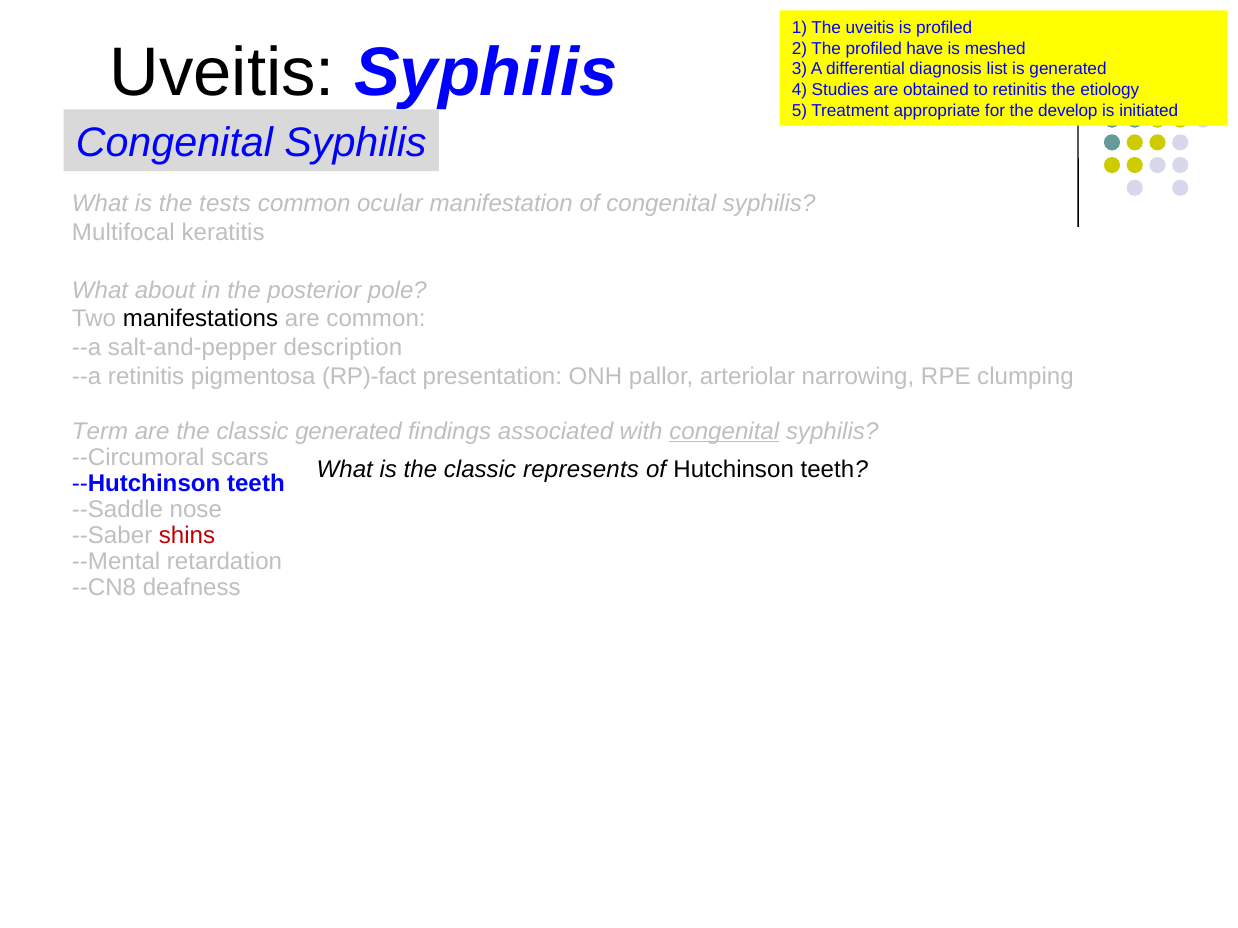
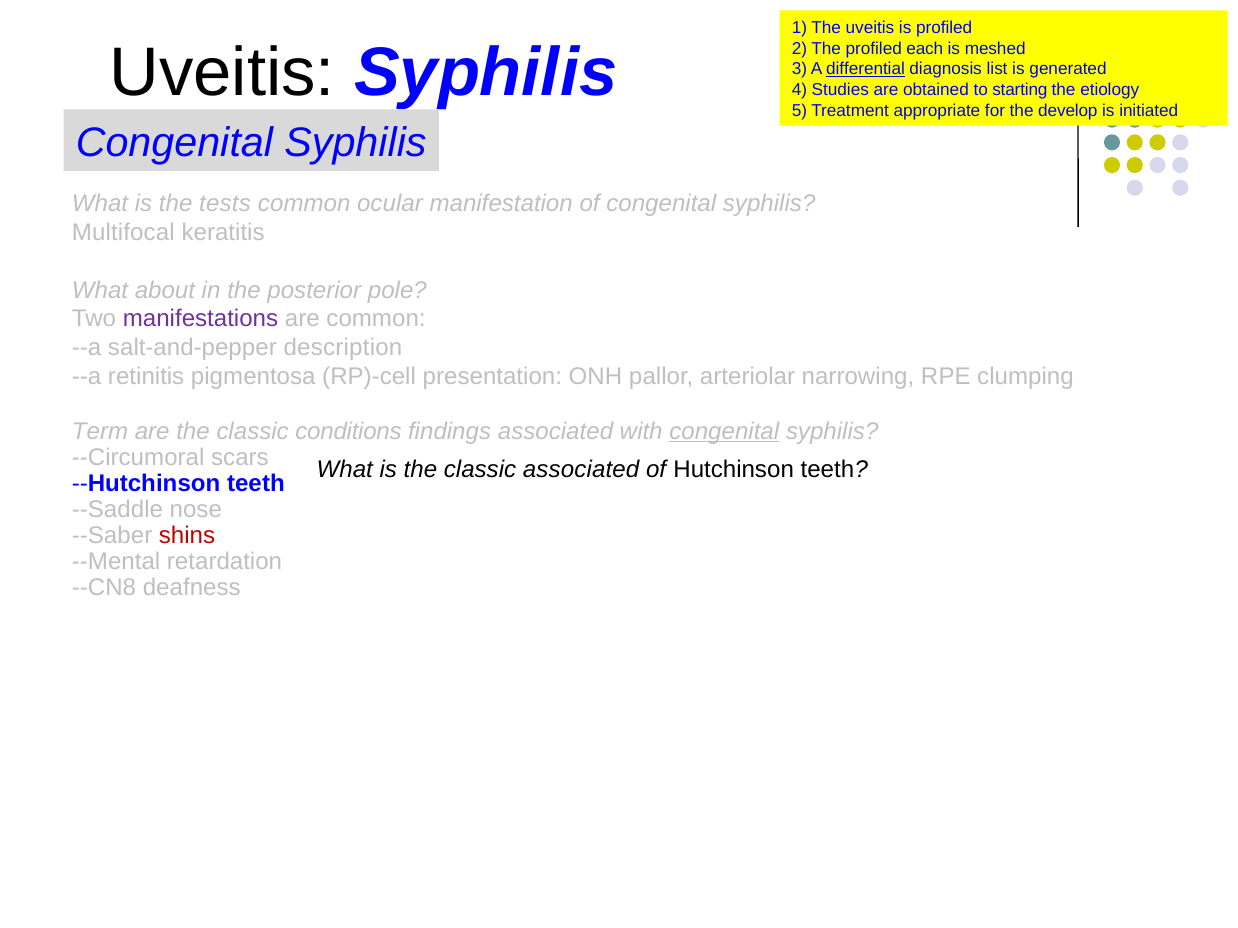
have: have -> each (925, 49)
differential underline: none -> present (865, 69)
to retinitis: retinitis -> starting (1020, 90)
manifestations colour: black -> purple (200, 319)
RP)-fact: RP)-fact -> RP)-cell (369, 377)
classic generated: generated -> conditions (349, 432)
classic represents: represents -> associated (581, 470)
